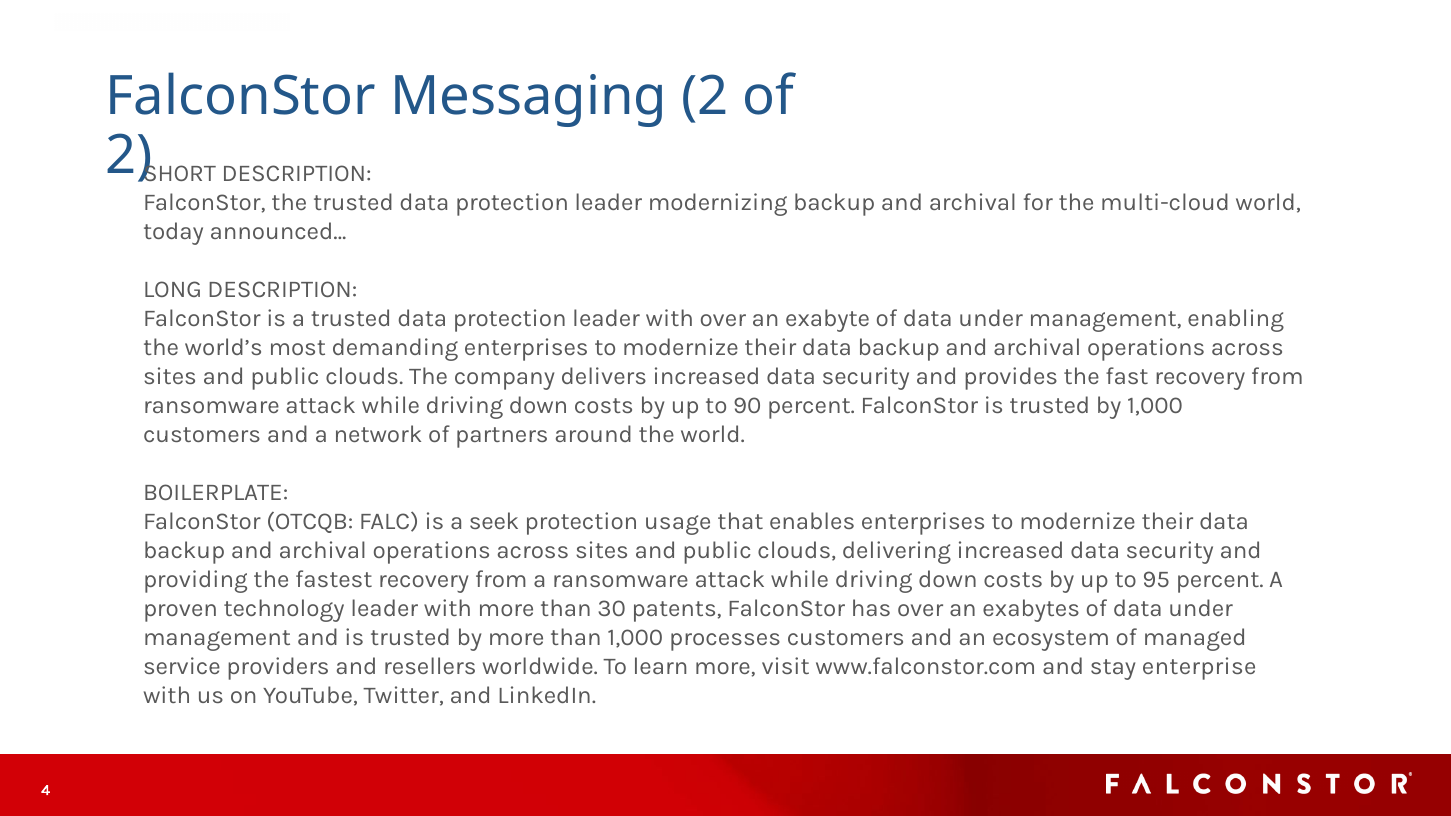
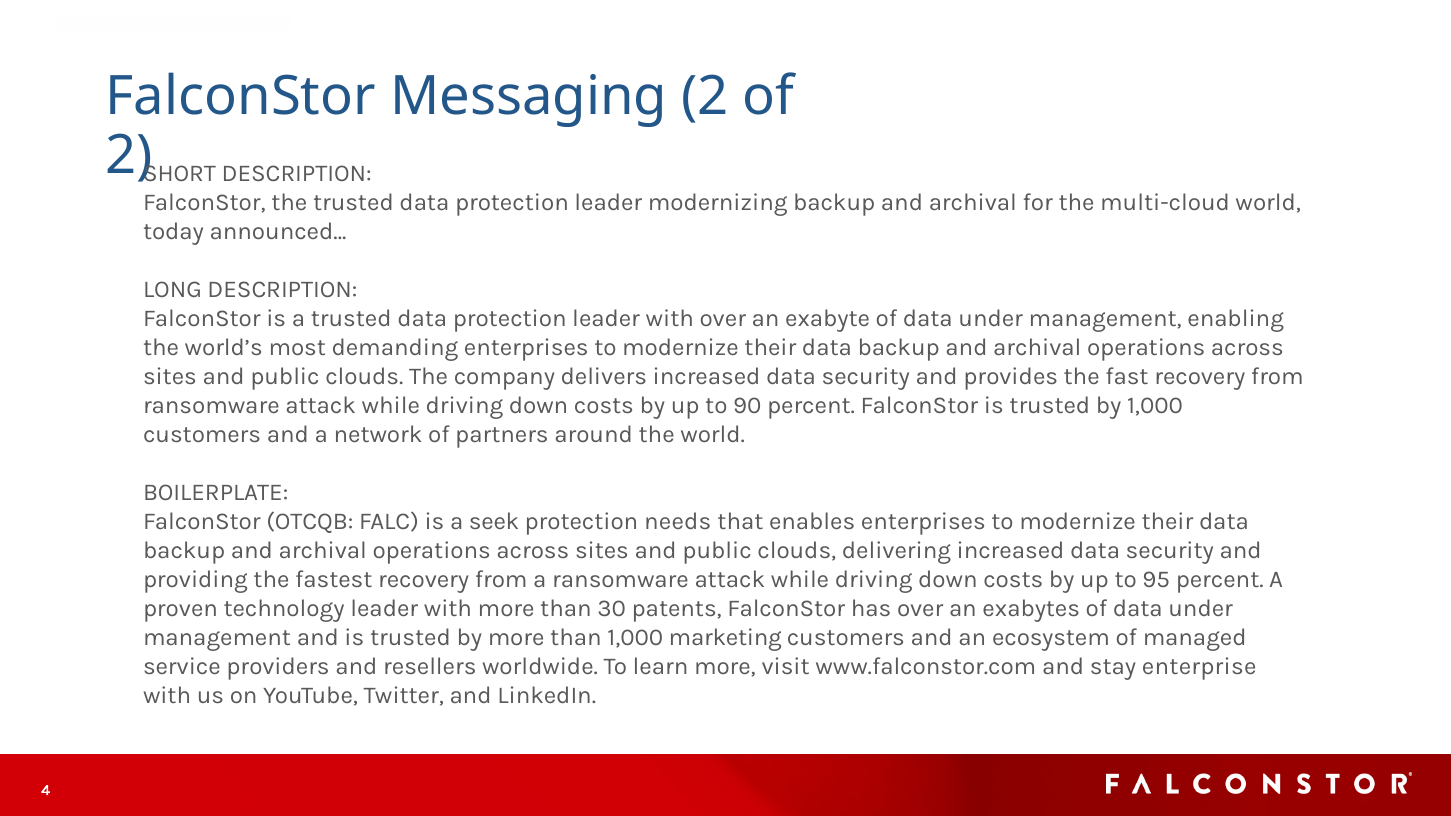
usage: usage -> needs (678, 522)
processes: processes -> marketing (725, 638)
